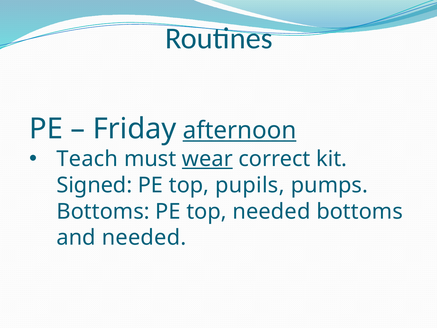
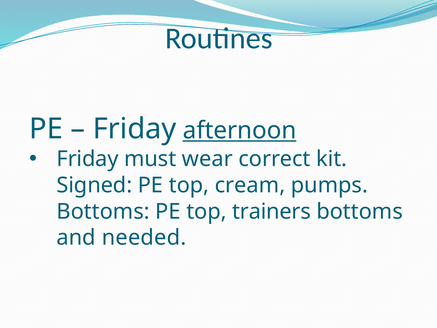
Teach: Teach -> Friday (88, 159)
wear underline: present -> none (207, 159)
pupils: pupils -> cream (250, 185)
top needed: needed -> trainers (272, 211)
